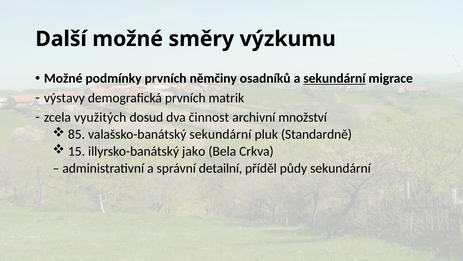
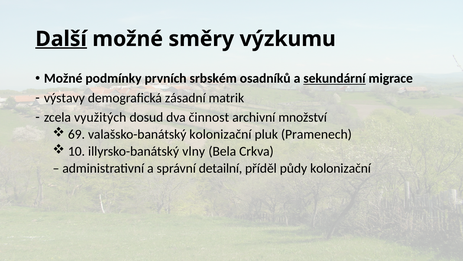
Další underline: none -> present (61, 39)
němčiny: němčiny -> srbském (213, 78)
demografická prvních: prvních -> zásadní (185, 98)
85: 85 -> 69 (77, 134)
valašsko-banátský sekundární: sekundární -> kolonizační (220, 134)
Standardně: Standardně -> Pramenech (316, 134)
15: 15 -> 10 (77, 151)
jako: jako -> vlny (194, 151)
půdy sekundární: sekundární -> kolonizační (341, 168)
